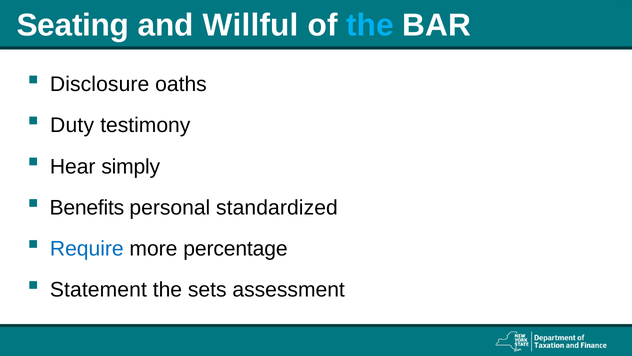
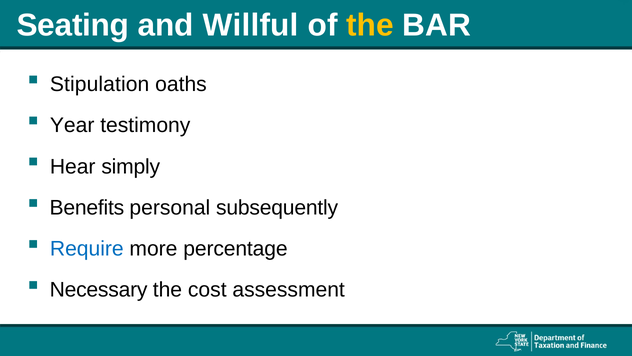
the colour: light blue -> yellow (370, 25)
Disclosure: Disclosure -> Stipulation (100, 84)
Duty: Duty -> Year (72, 125)
standardized: standardized -> subsequently (277, 207)
Statement: Statement -> Necessary (99, 290)
sets: sets -> cost (207, 290)
